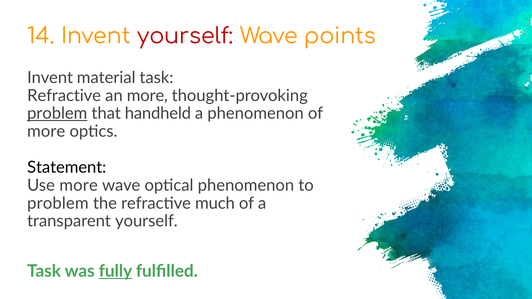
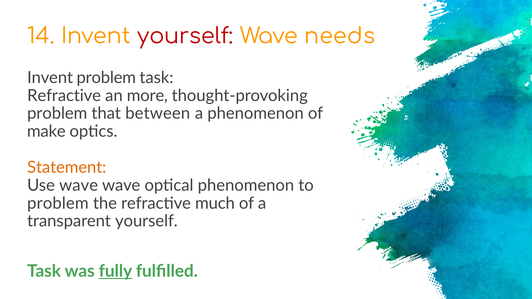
points: points -> needs (340, 36)
Invent material: material -> problem (106, 78)
problem underline: present -> none (57, 114)
handheld: handheld -> between (158, 114)
more: more -> make (46, 132)
Statement colour: black -> orange (67, 167)
Use more: more -> wave (79, 185)
